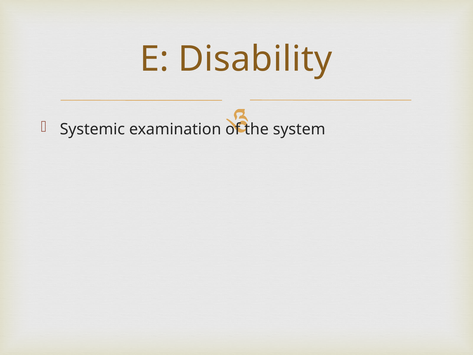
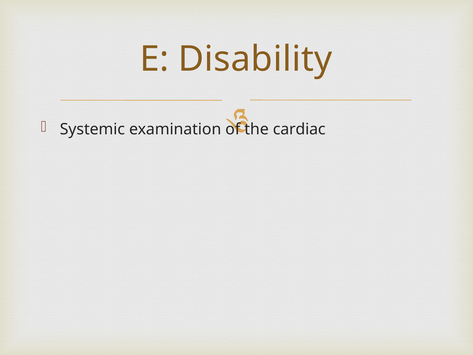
system: system -> cardiac (299, 129)
